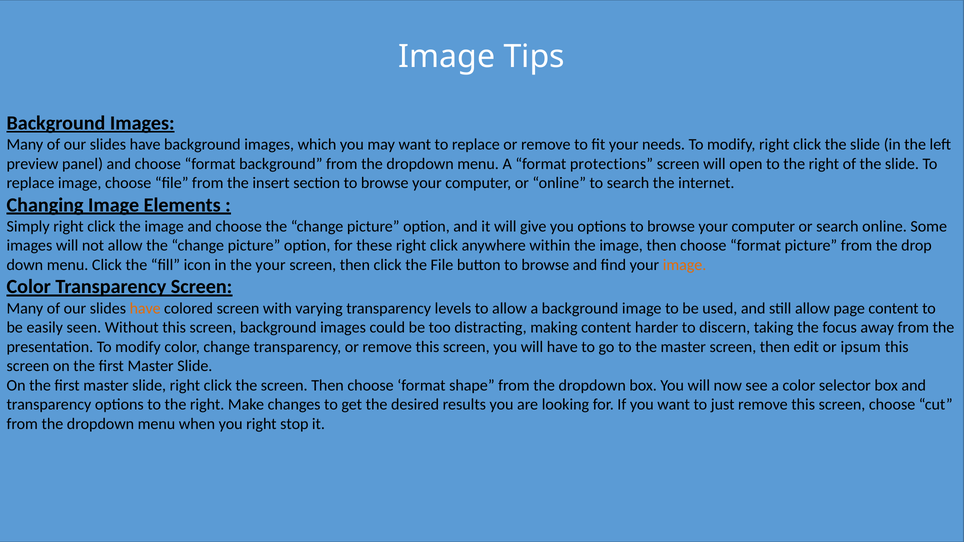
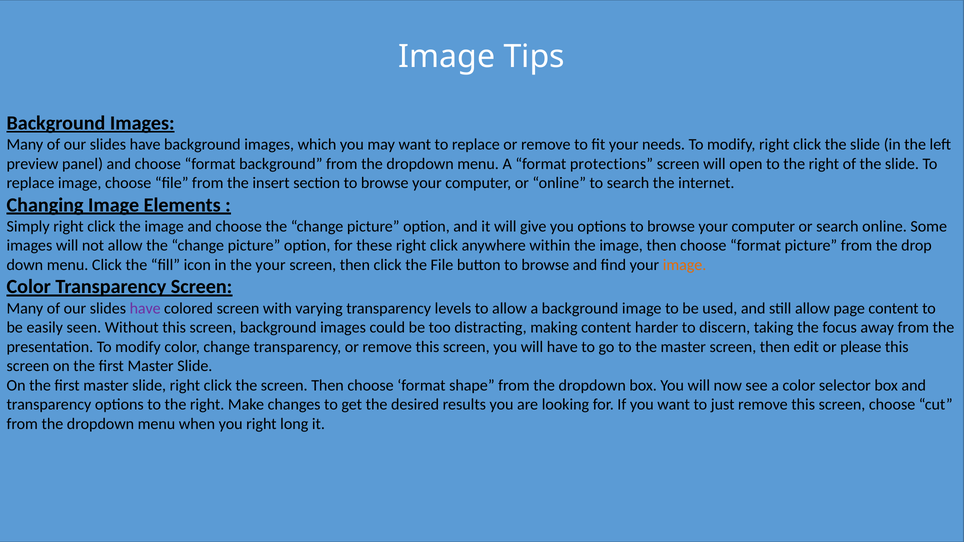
have colour: orange -> purple (145, 308)
ipsum: ipsum -> please (861, 347)
stop: stop -> long (294, 424)
